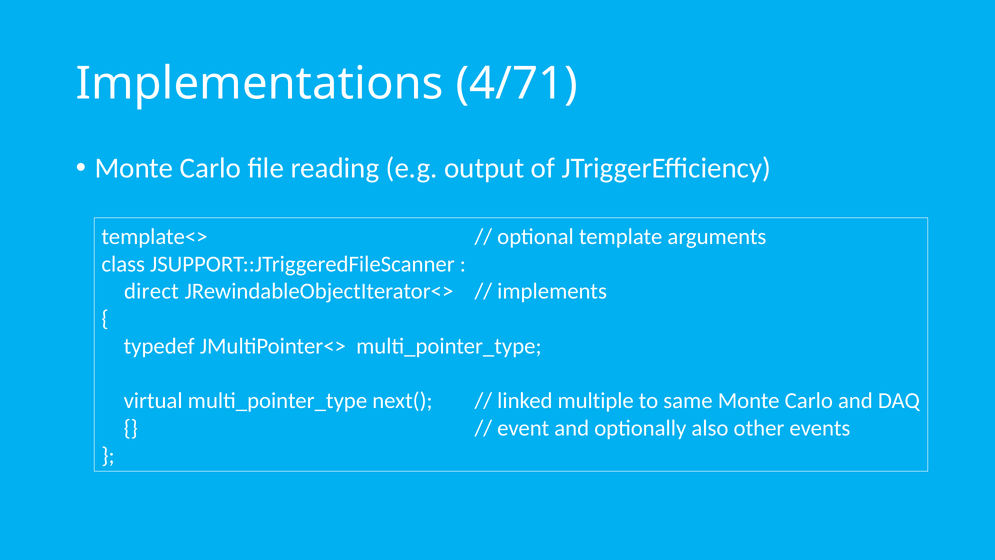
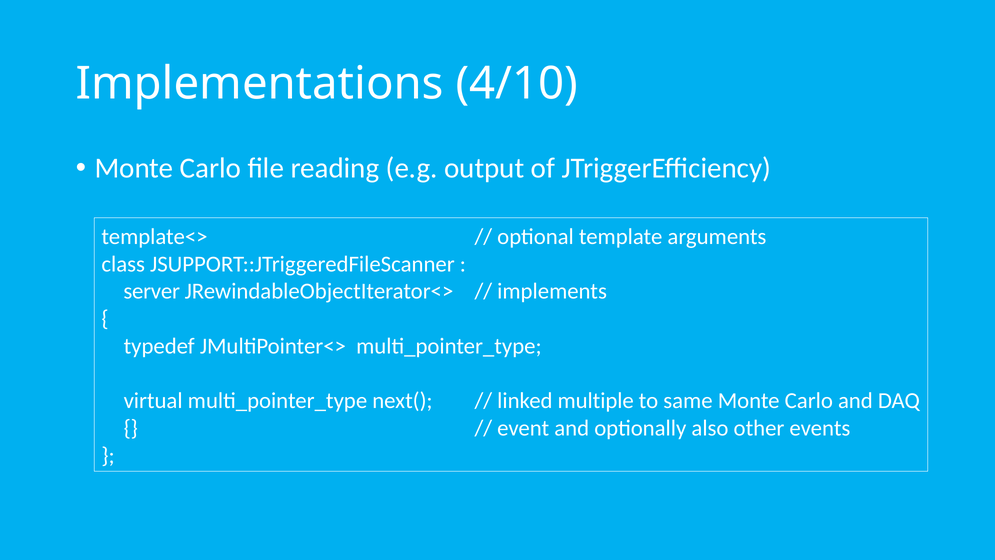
4/71: 4/71 -> 4/10 (517, 84)
direct: direct -> server (152, 291)
